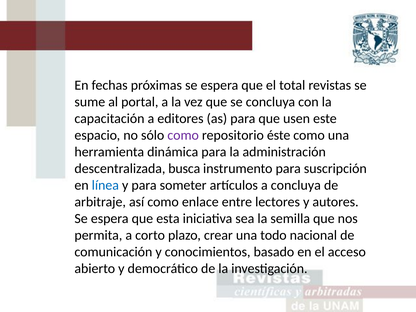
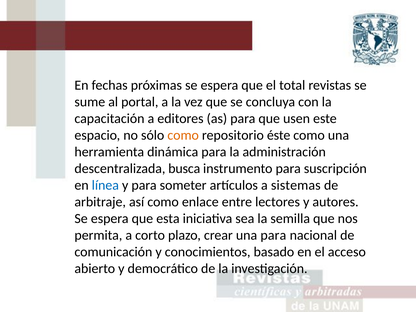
como colour: purple -> orange (183, 135)
a concluya: concluya -> sistemas (296, 185)
una todo: todo -> para (273, 235)
